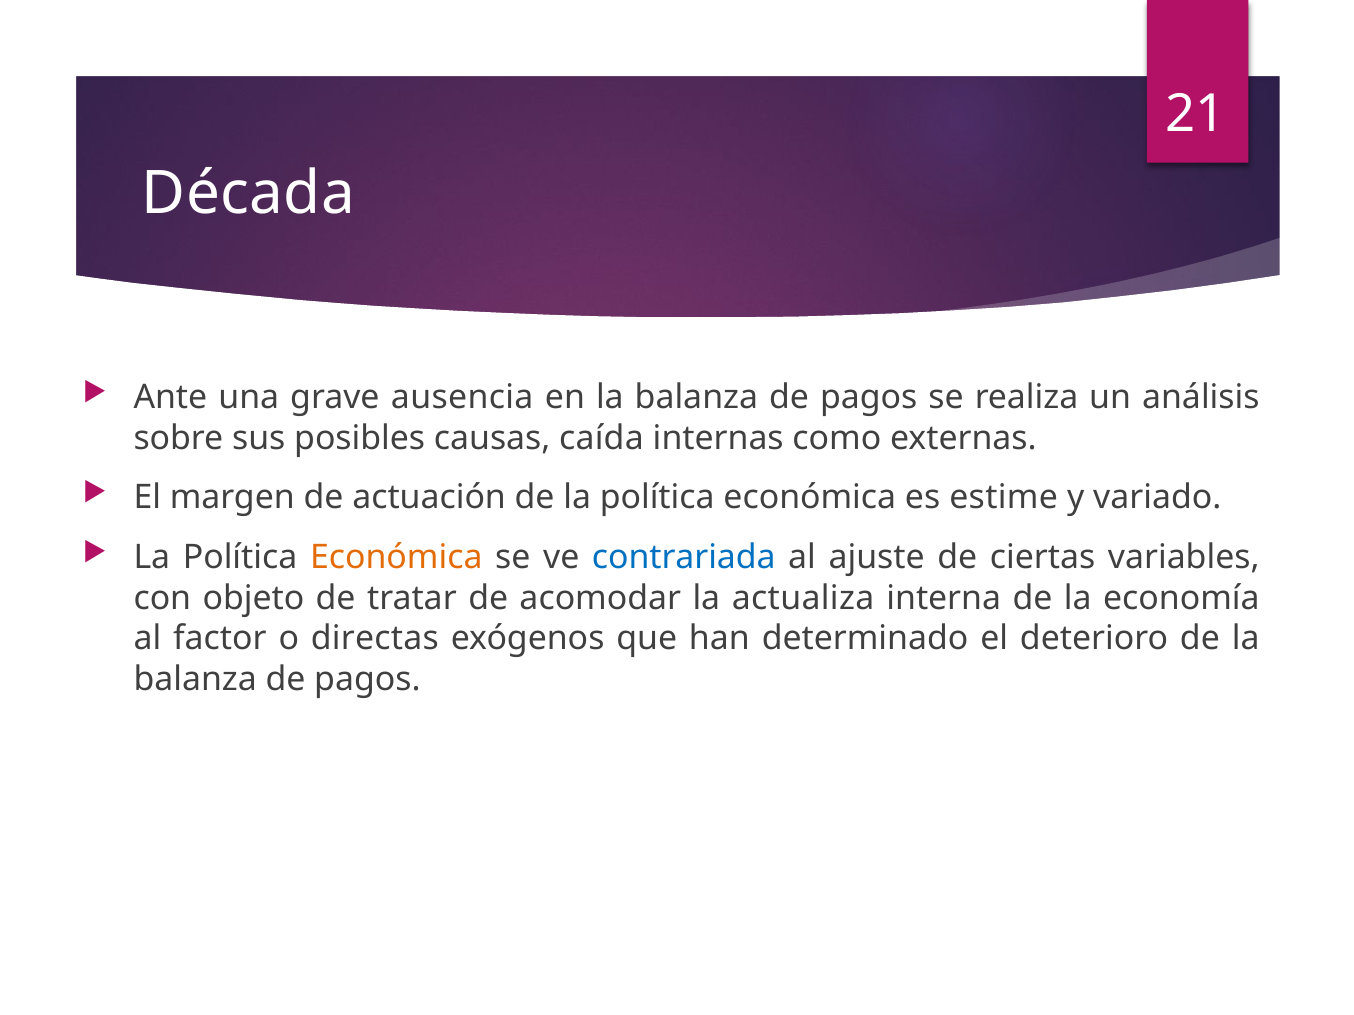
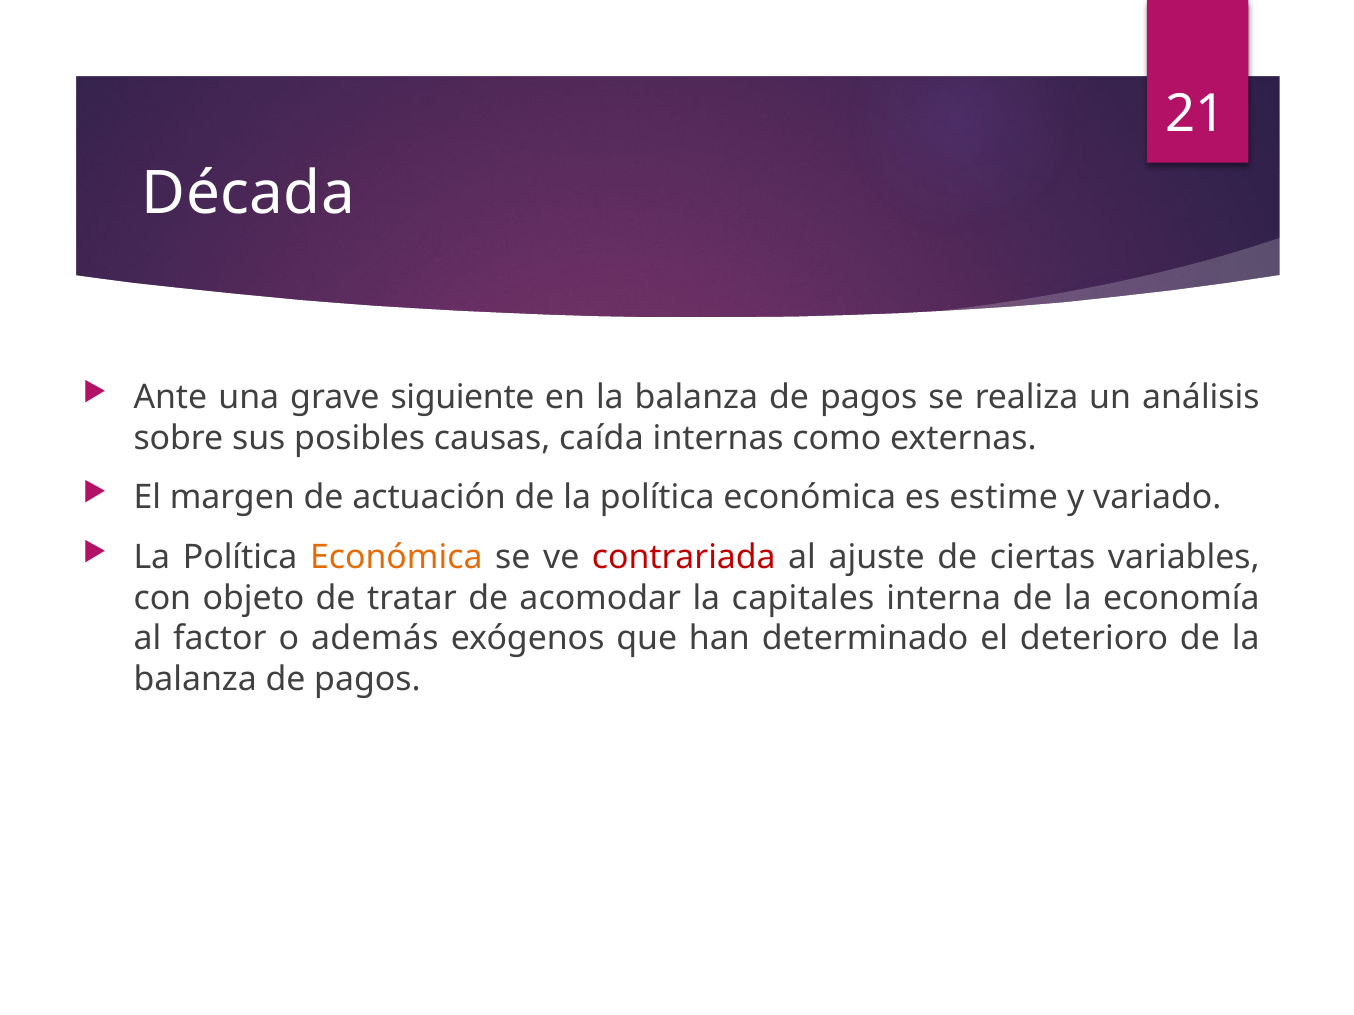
ausencia: ausencia -> siguiente (463, 398)
contrariada colour: blue -> red (684, 558)
actualiza: actualiza -> capitales (803, 598)
directas: directas -> además (375, 639)
